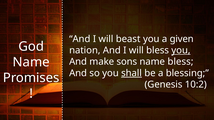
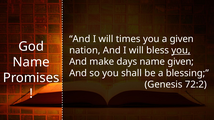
beast: beast -> times (128, 39)
sons: sons -> days (127, 62)
name bless: bless -> given (181, 62)
shall underline: present -> none (132, 73)
10:2: 10:2 -> 72:2 (196, 85)
